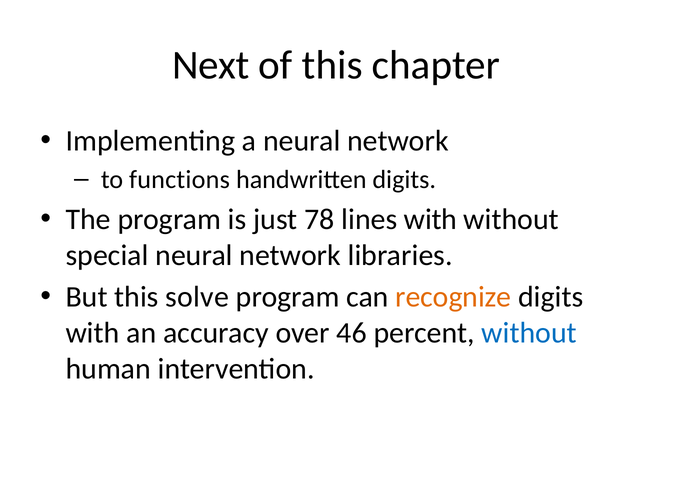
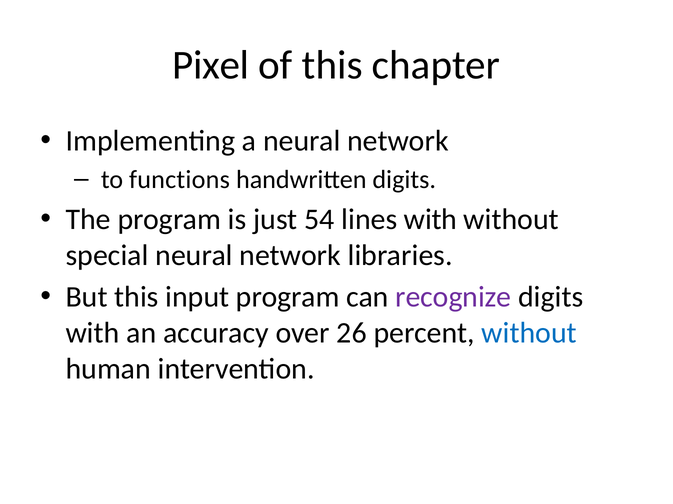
Next: Next -> Pixel (211, 65)
78: 78 -> 54 (319, 220)
solve: solve -> input (197, 298)
recognize colour: orange -> purple (453, 298)
46: 46 -> 26 (352, 333)
